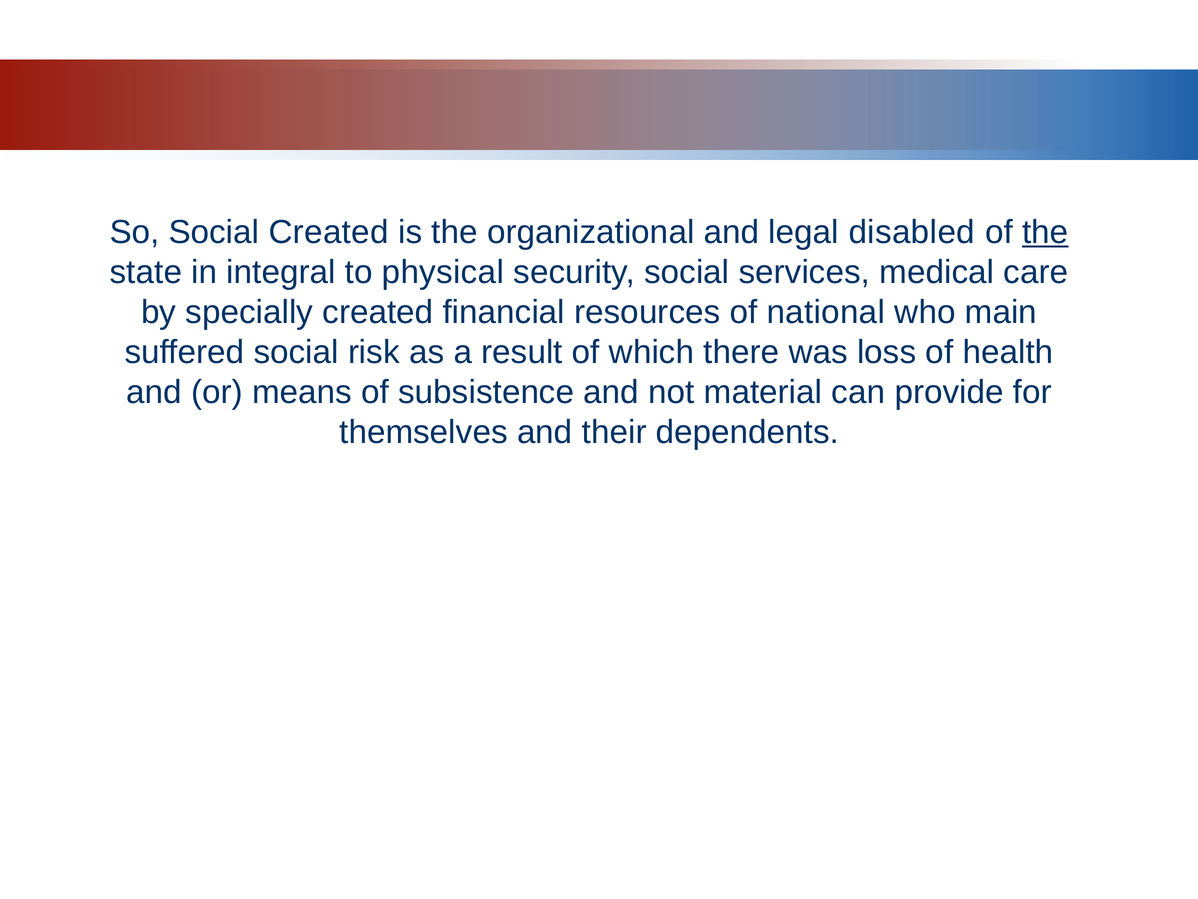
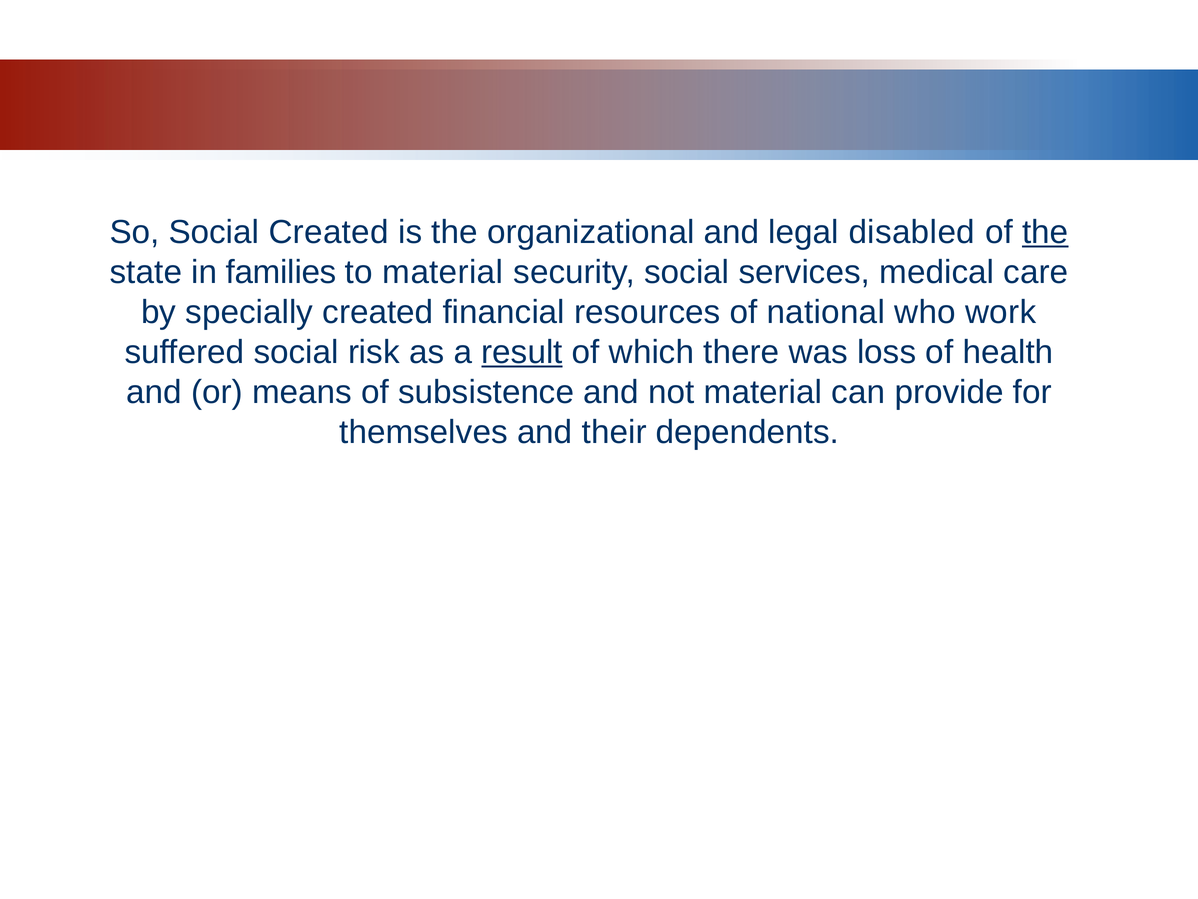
integral: integral -> families (281, 272)
to physical: physical -> material (443, 272)
main: main -> work (1001, 312)
result underline: none -> present (522, 352)
